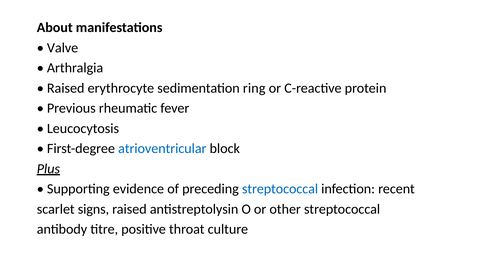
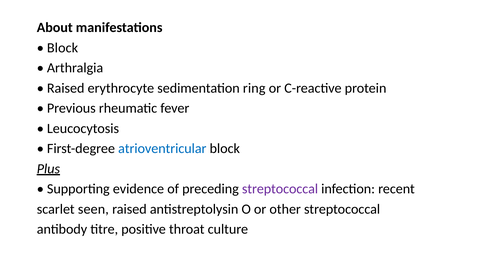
Valve: Valve -> Block (63, 48)
streptococcal colour: blue -> purple (280, 189)
signs: signs -> seen (93, 210)
